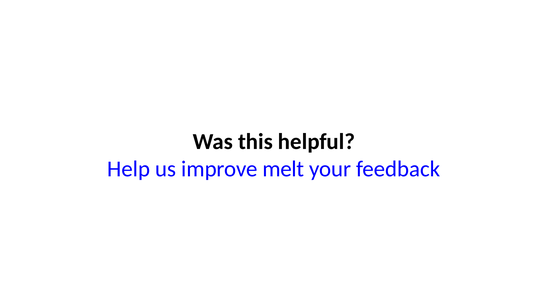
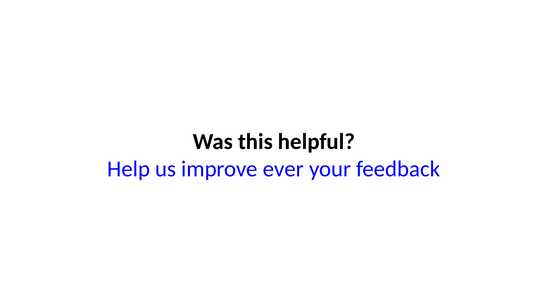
melt: melt -> ever (283, 169)
